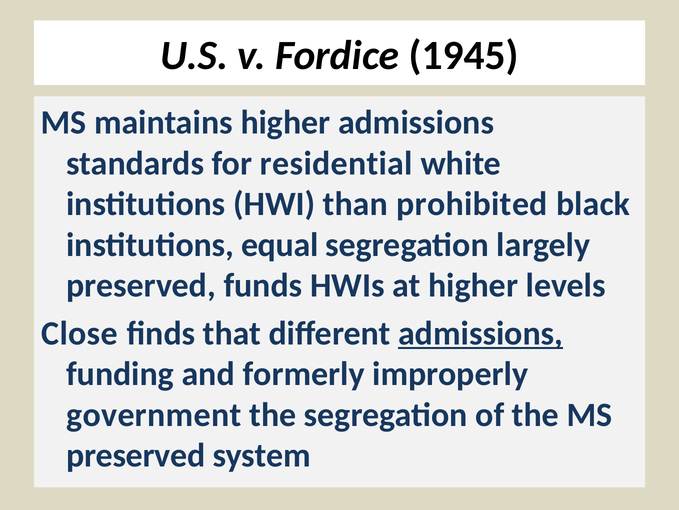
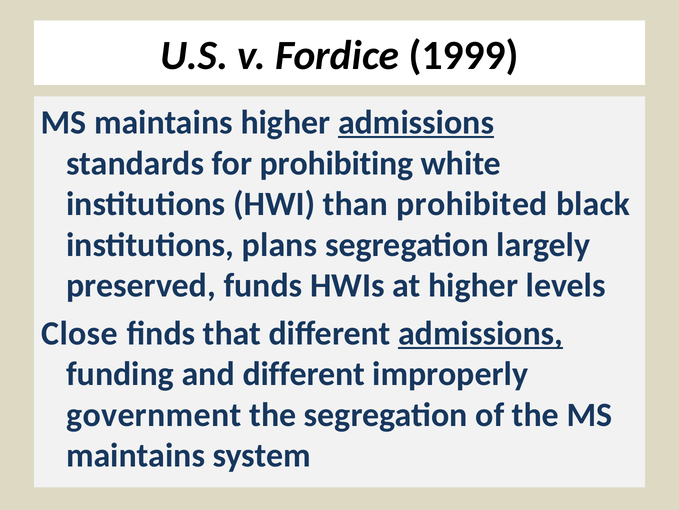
1945: 1945 -> 1999 (464, 56)
admissions underline: none -> present (416, 122)
residential: residential -> prohibiting (337, 163)
equal: equal -> plans (280, 245)
and formerly: formerly -> different (304, 374)
preserved: preserved -> maintains (136, 455)
